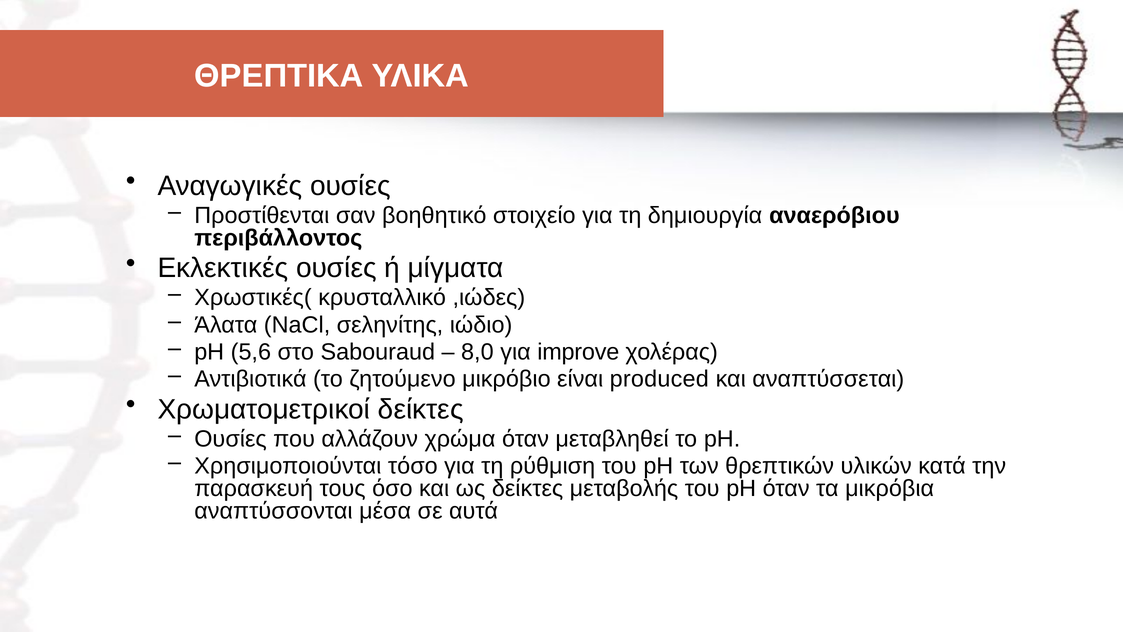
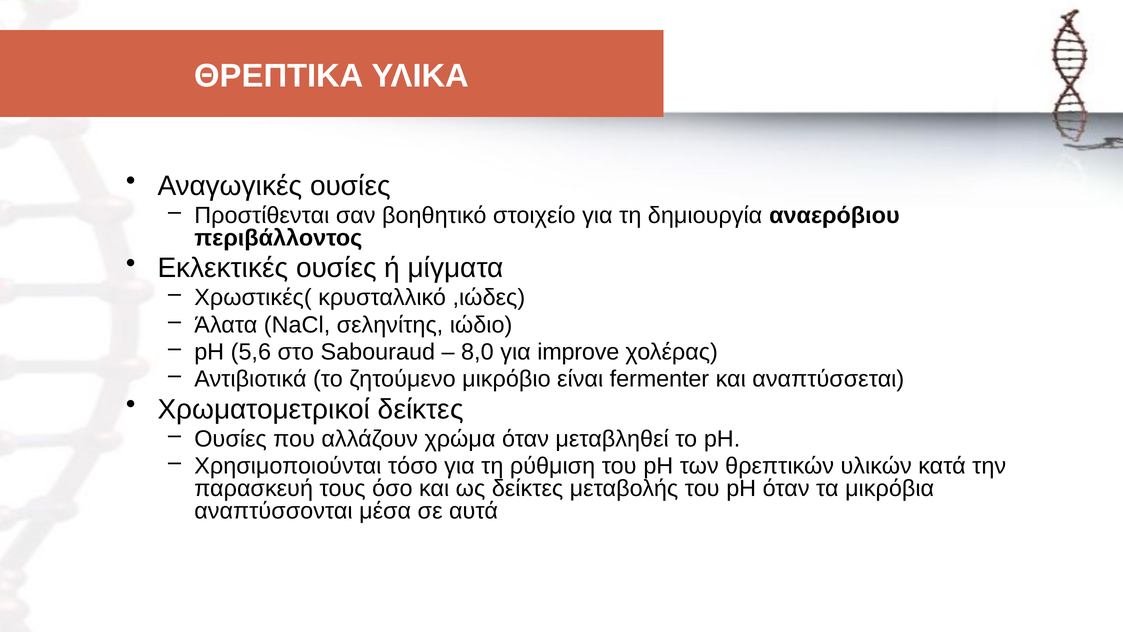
produced: produced -> fermenter (659, 379)
